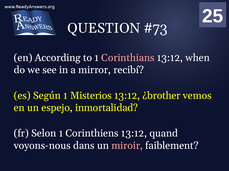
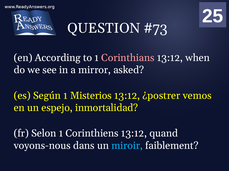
recibí: recibí -> asked (129, 70)
¿brother: ¿brother -> ¿postrer (161, 96)
miroir colour: pink -> light blue (127, 146)
